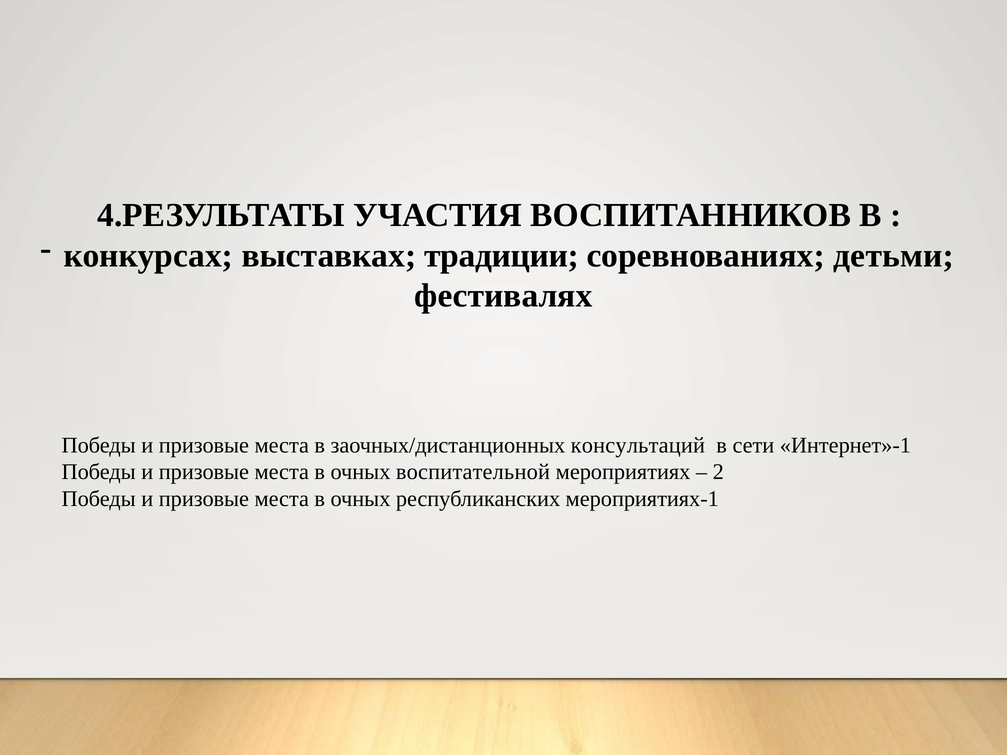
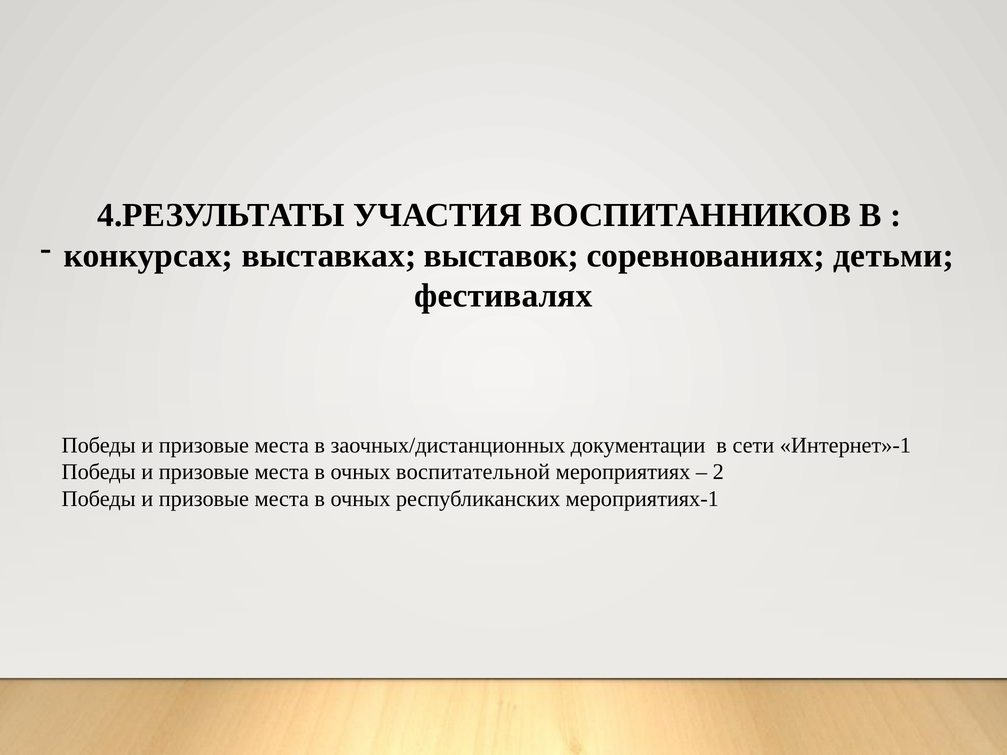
традиции: традиции -> выставок (502, 256)
консультаций: консультаций -> документации (638, 445)
